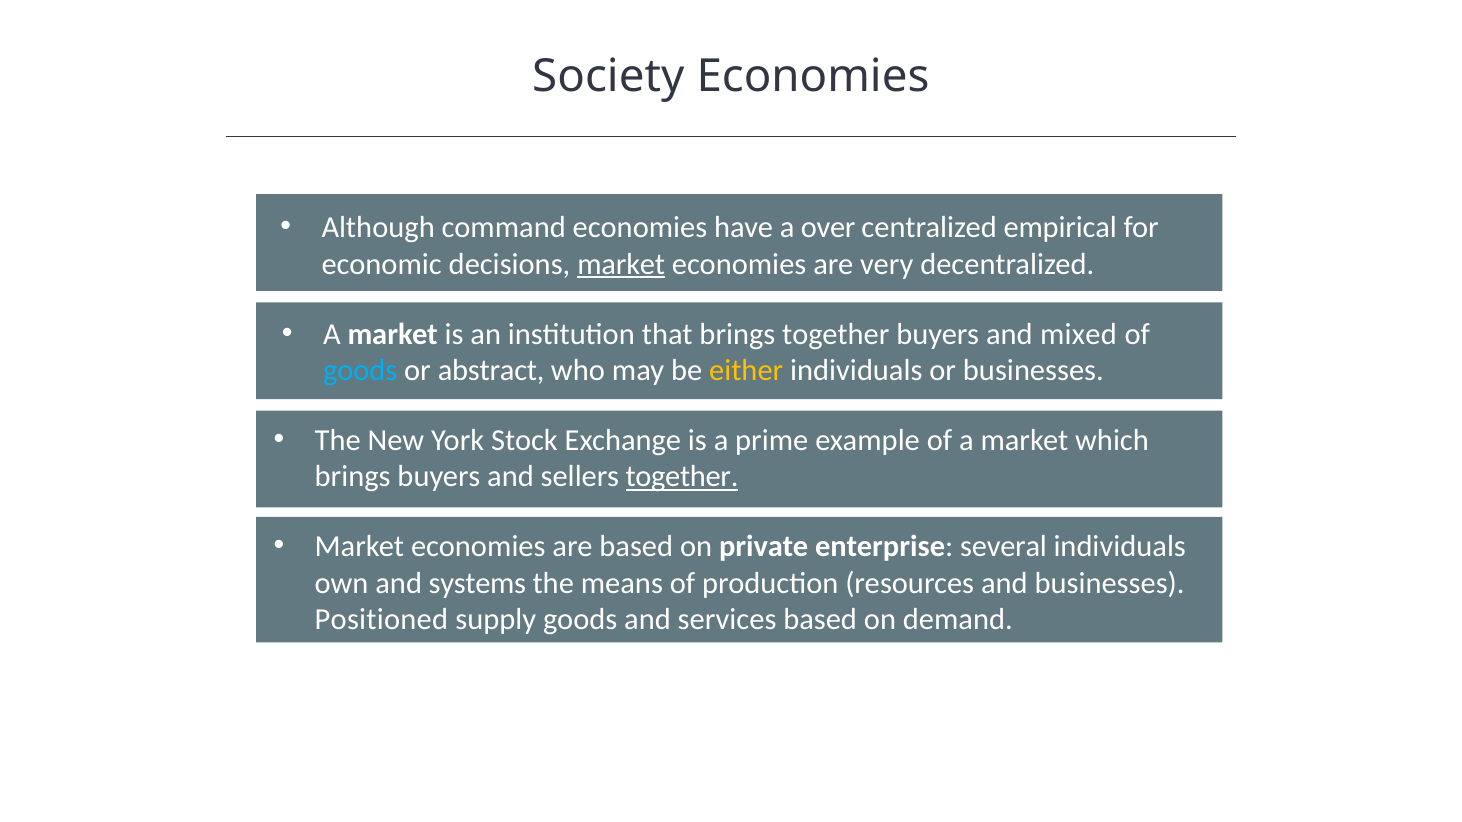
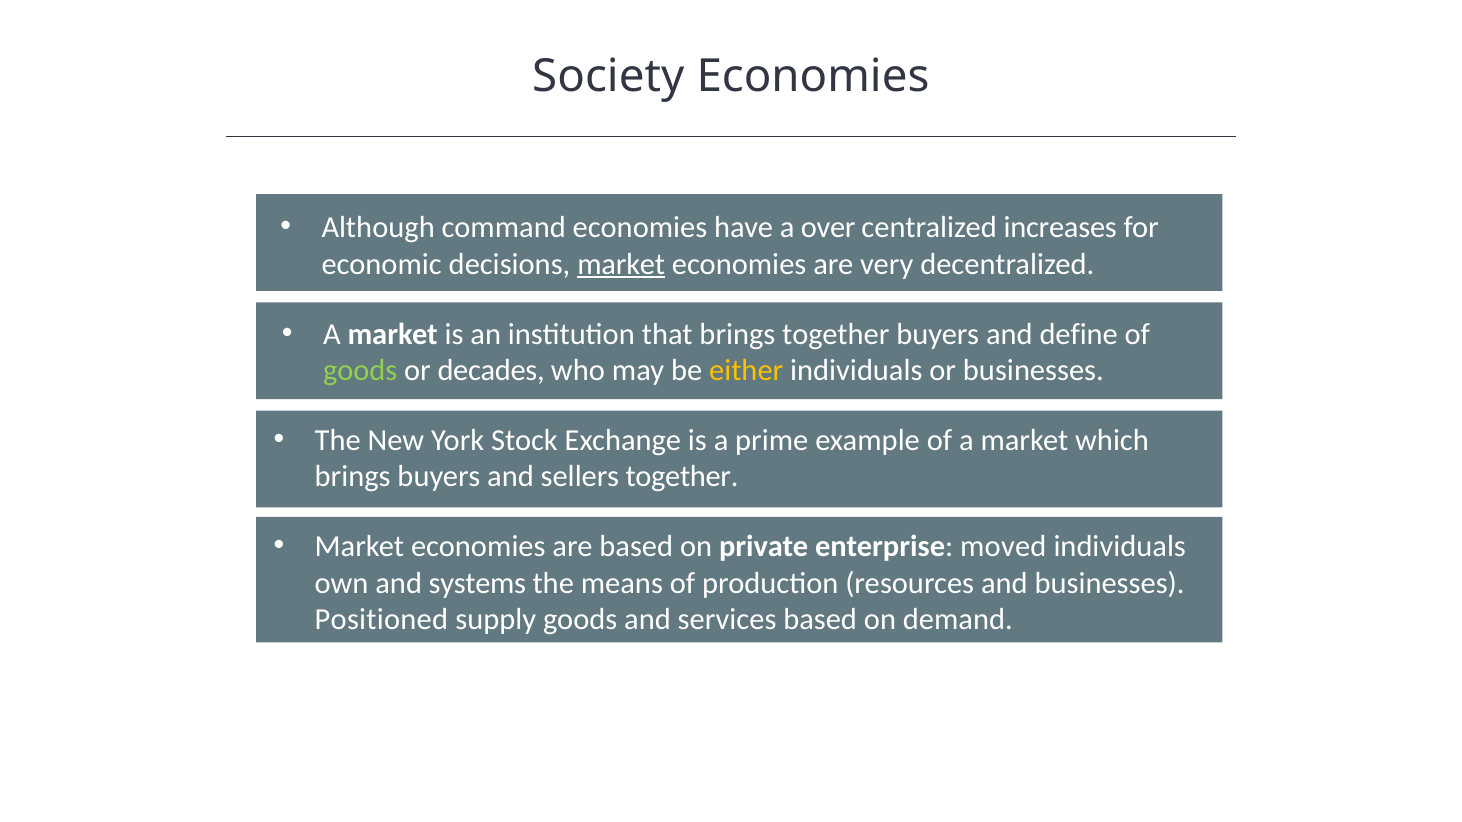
empirical: empirical -> increases (1060, 228)
mixed: mixed -> define (1079, 334)
goods colour: light blue -> light green (360, 371)
abstract: abstract -> decades (491, 371)
together underline: present -> none (682, 477)
several: several -> moved (1003, 547)
